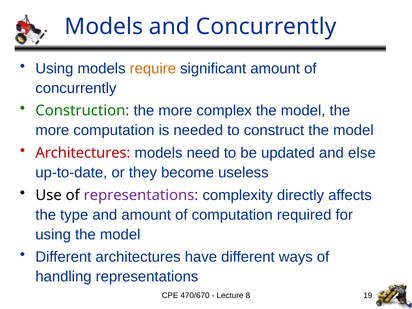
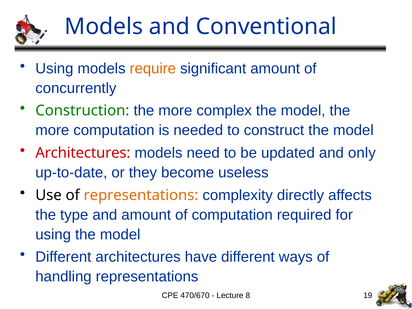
and Concurrently: Concurrently -> Conventional (266, 27)
else: else -> only (362, 153)
representations colour: purple -> orange (141, 195)
